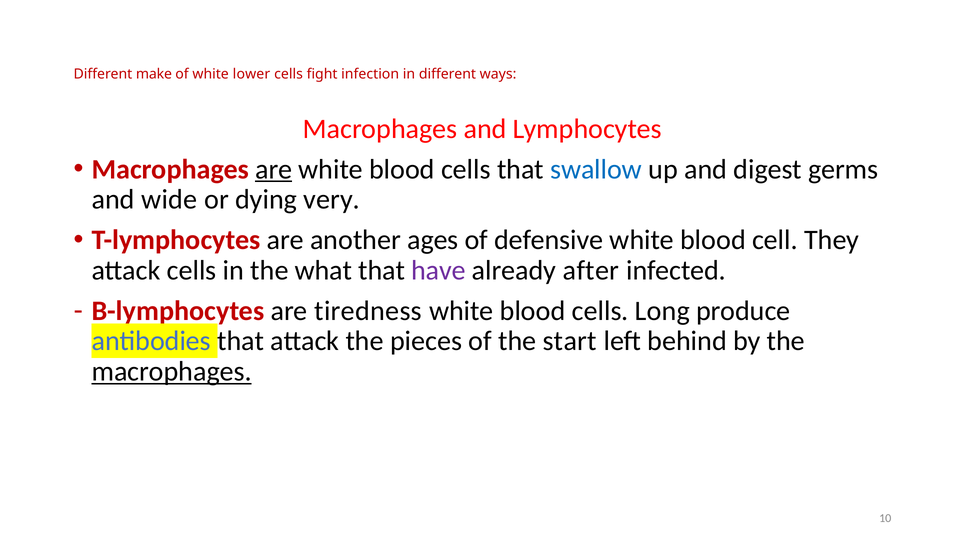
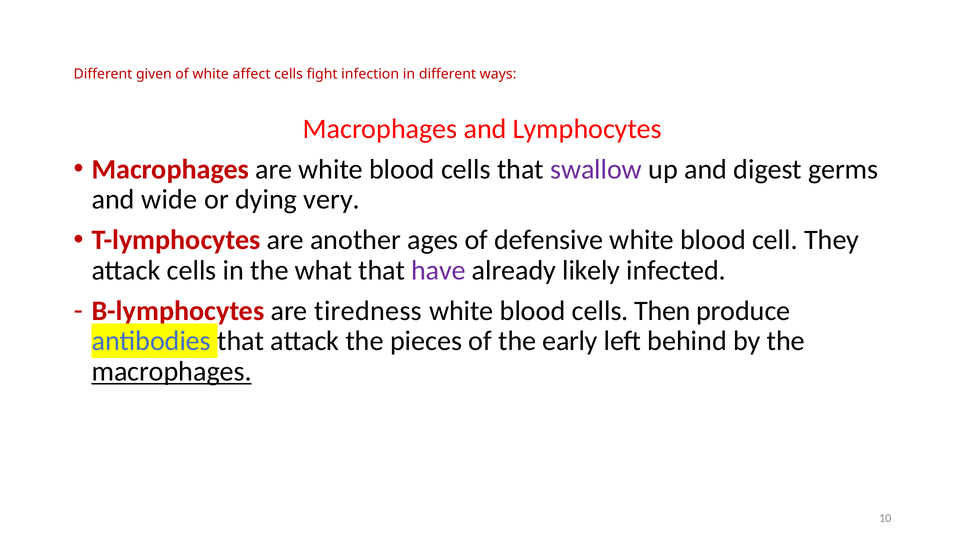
make: make -> given (154, 74)
lower: lower -> affect (252, 74)
are underline: present -> none (274, 169)
swallow colour: blue -> purple (596, 169)
after: after -> likely (591, 270)
Long: Long -> Then (663, 311)
start: start -> early (570, 341)
